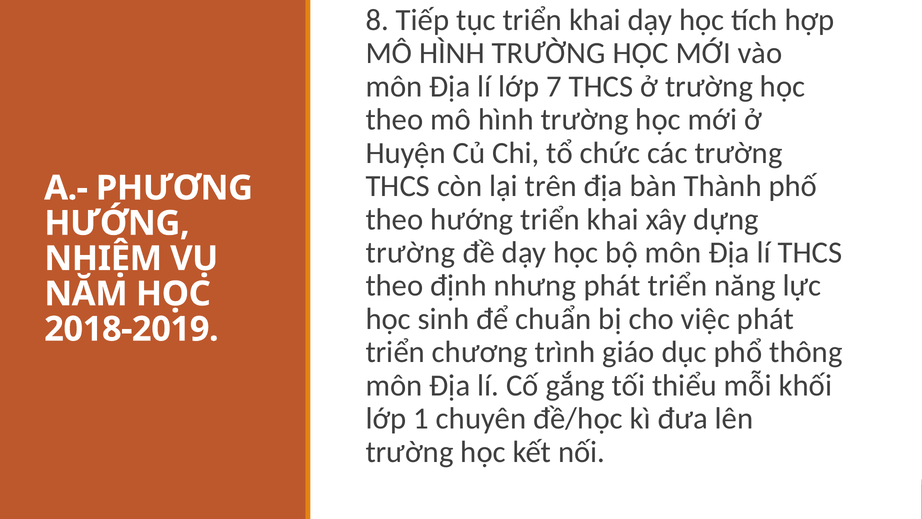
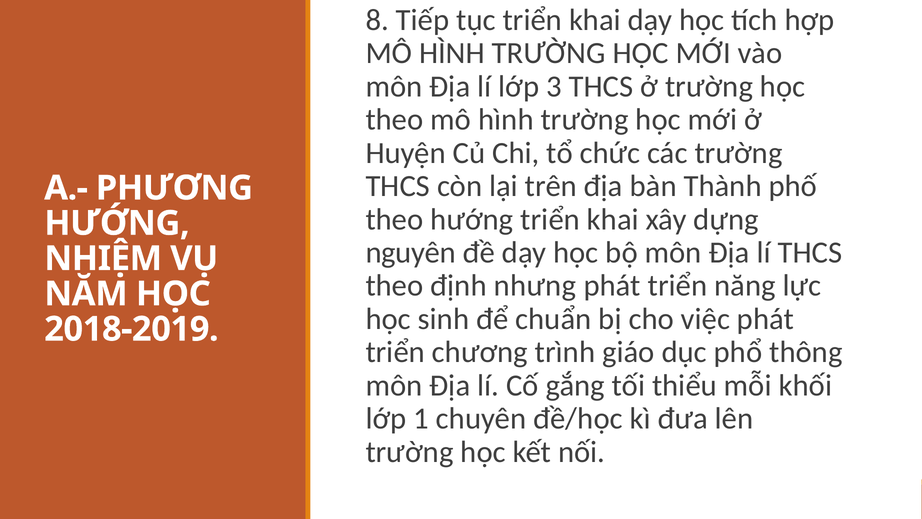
7: 7 -> 3 (554, 86)
trường: trường -> nguyên (411, 252)
